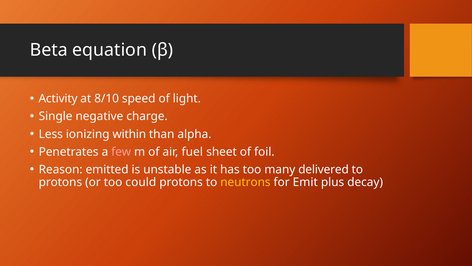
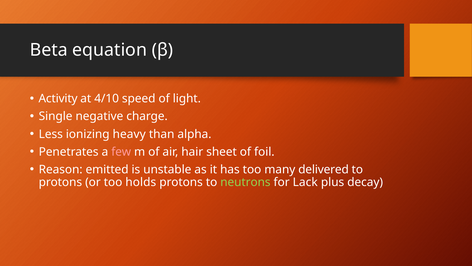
8/10: 8/10 -> 4/10 (107, 99)
within: within -> heavy (129, 134)
fuel: fuel -> hair (192, 152)
could: could -> holds (141, 182)
neutrons colour: yellow -> light green (245, 182)
Emit: Emit -> Lack (305, 182)
